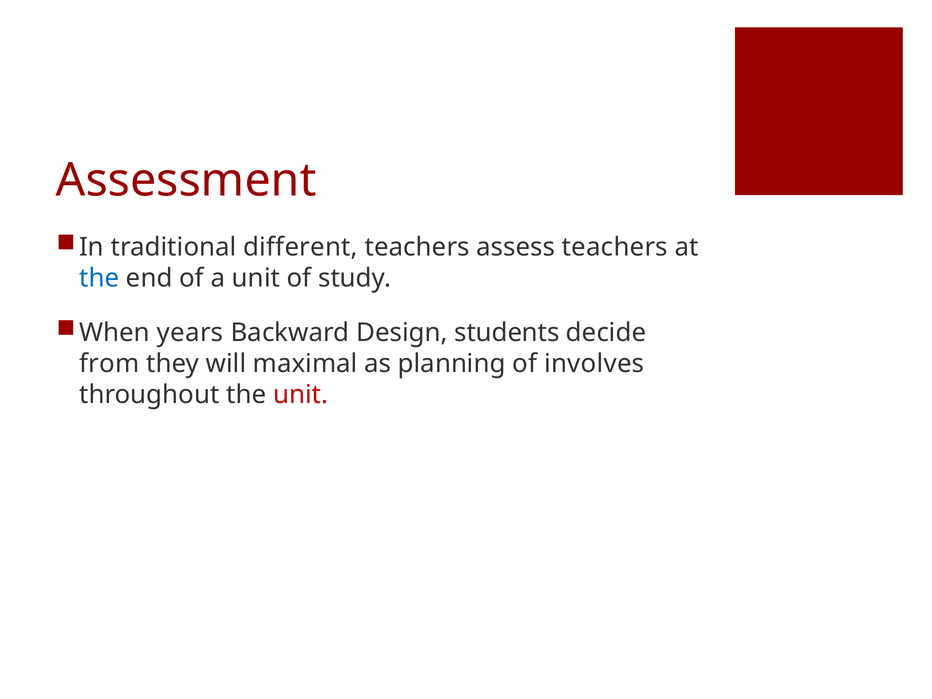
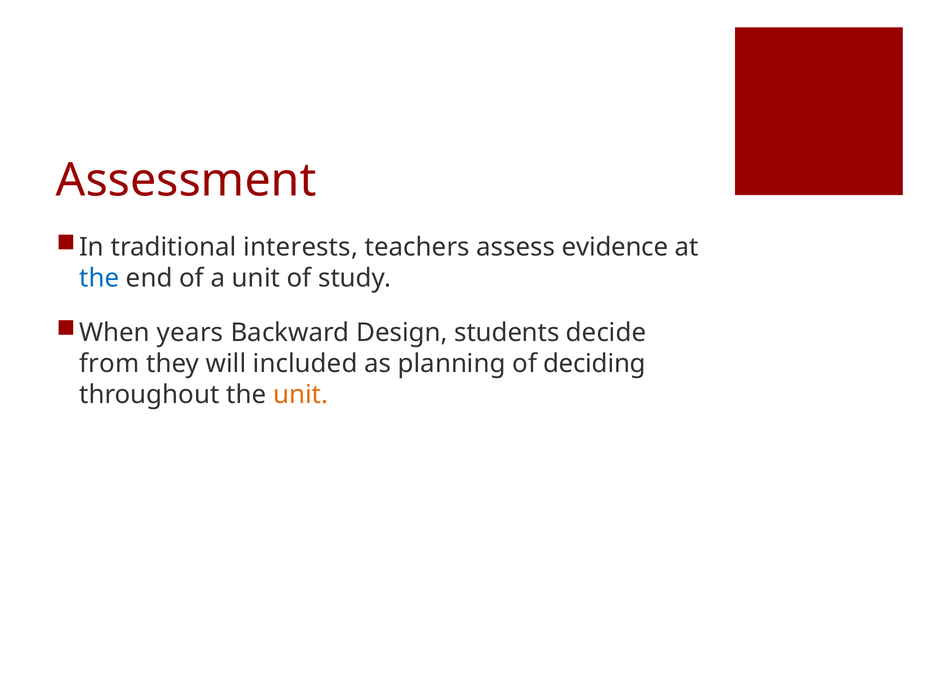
different: different -> interests (301, 247)
assess teachers: teachers -> evidence (615, 247)
maximal: maximal -> included (305, 364)
involves: involves -> deciding (594, 364)
unit colour: red -> orange (301, 395)
